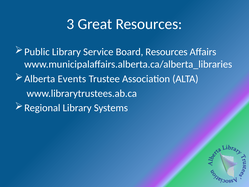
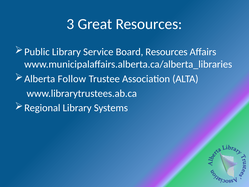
Events: Events -> Follow (72, 79)
